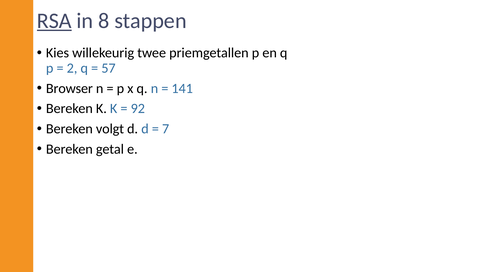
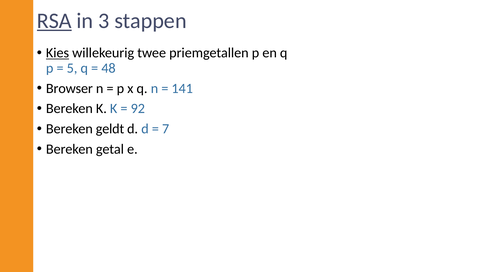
8: 8 -> 3 (104, 21)
Kies underline: none -> present (58, 53)
2: 2 -> 5 (72, 68)
57: 57 -> 48 (108, 68)
volgt: volgt -> geldt (110, 129)
